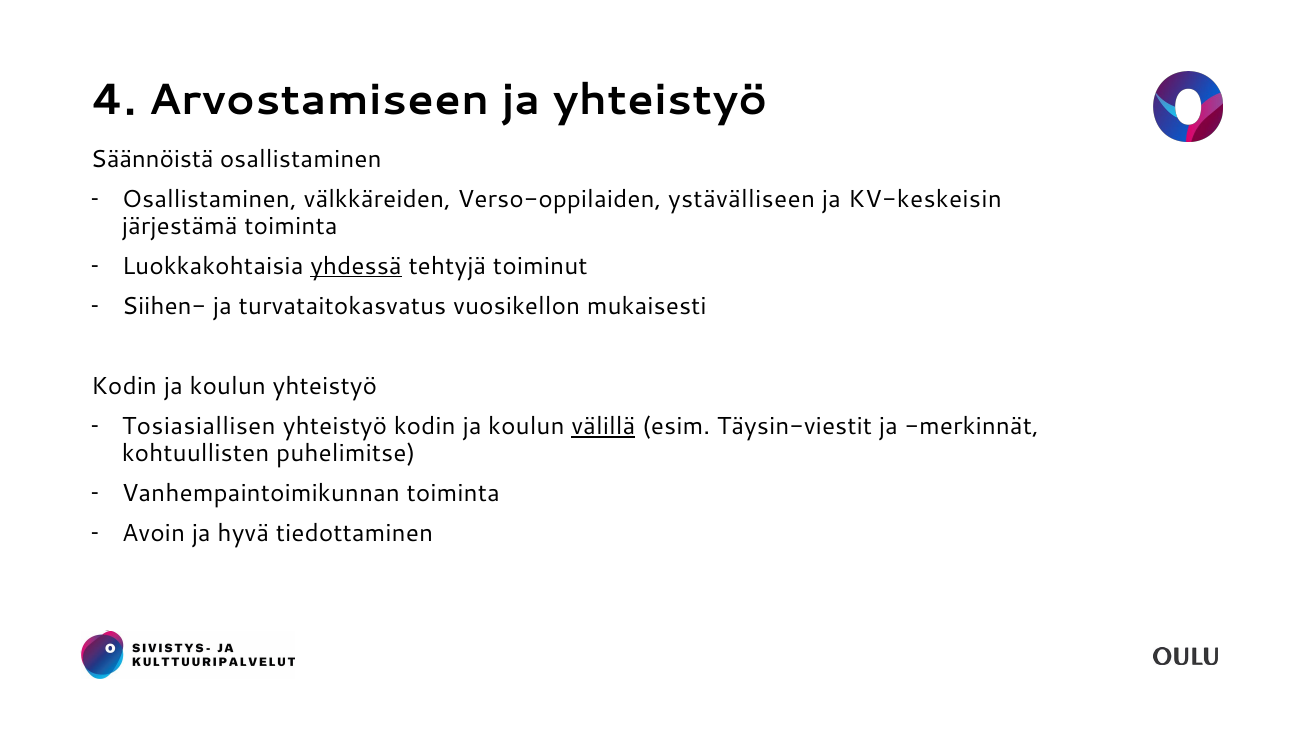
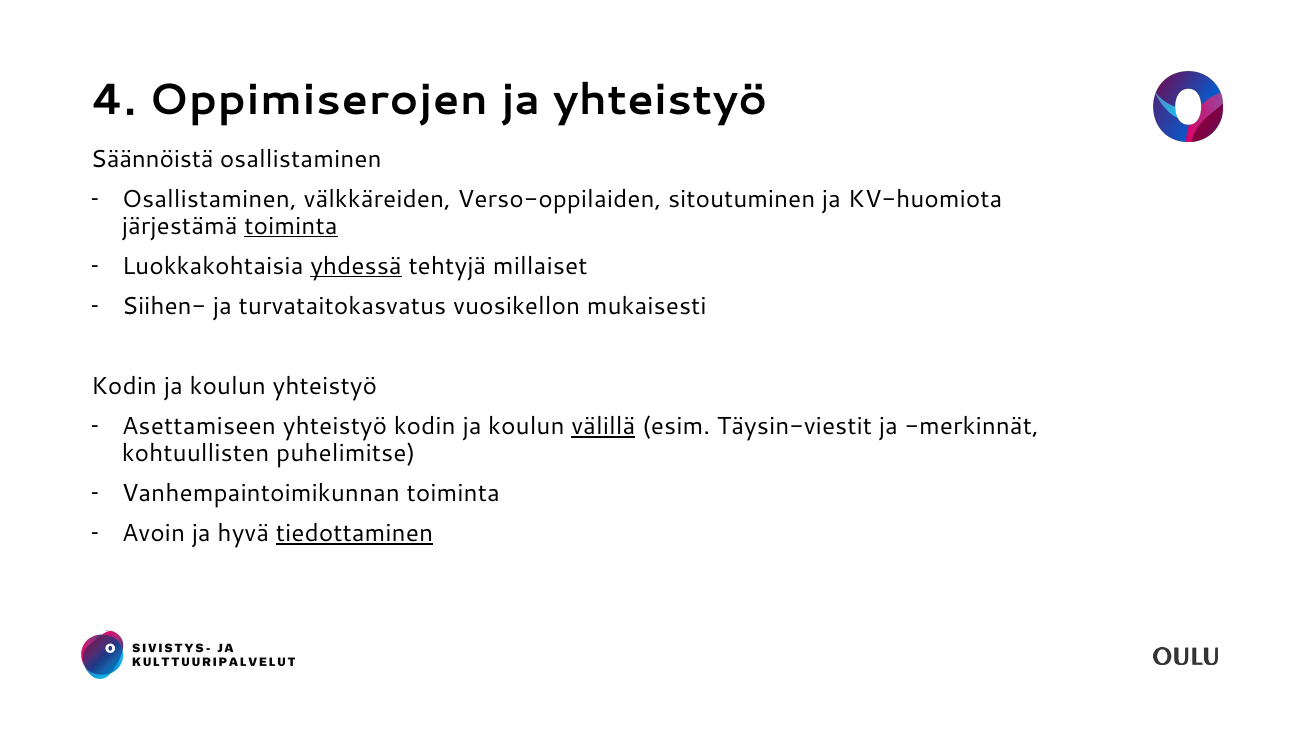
Arvostamiseen: Arvostamiseen -> Oppimiserojen (319, 100)
ystävälliseen: ystävälliseen -> sitoutuminen (742, 200)
KV-keskeisin: KV-keskeisin -> KV-huomiota (925, 200)
toiminta underline: none -> present (291, 226)
toiminut: toiminut -> millaiset (540, 266)
Tosiasiallisen: Tosiasiallisen -> Asettamiseen (199, 427)
tiedottaminen underline: none -> present (354, 534)
